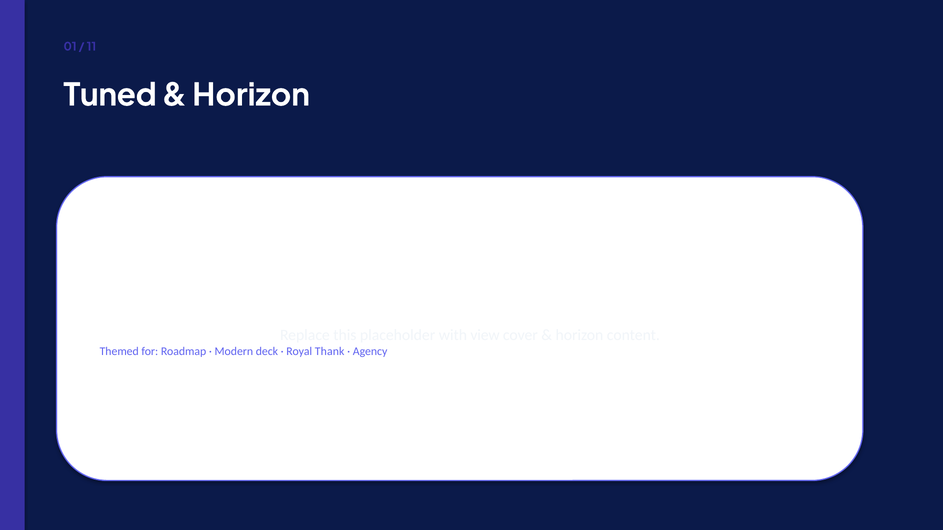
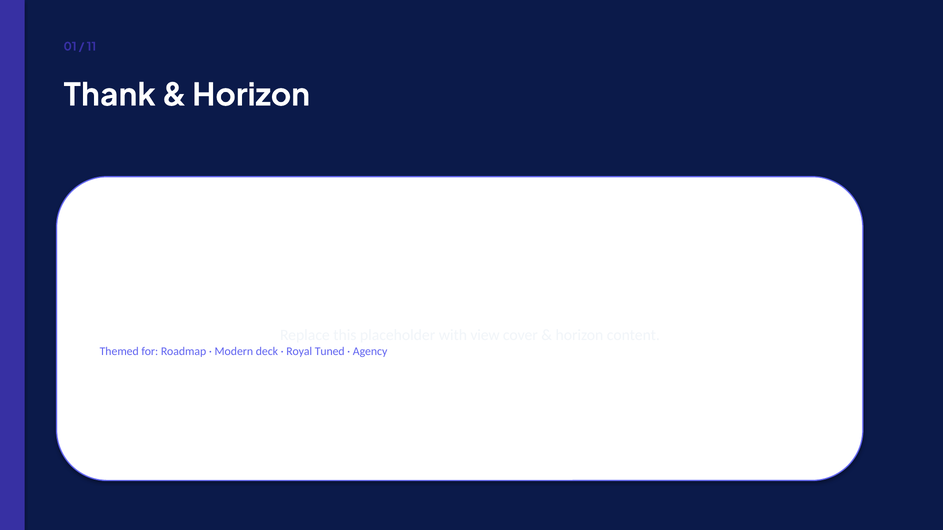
Tuned: Tuned -> Thank (110, 95)
Thank: Thank -> Tuned (330, 351)
